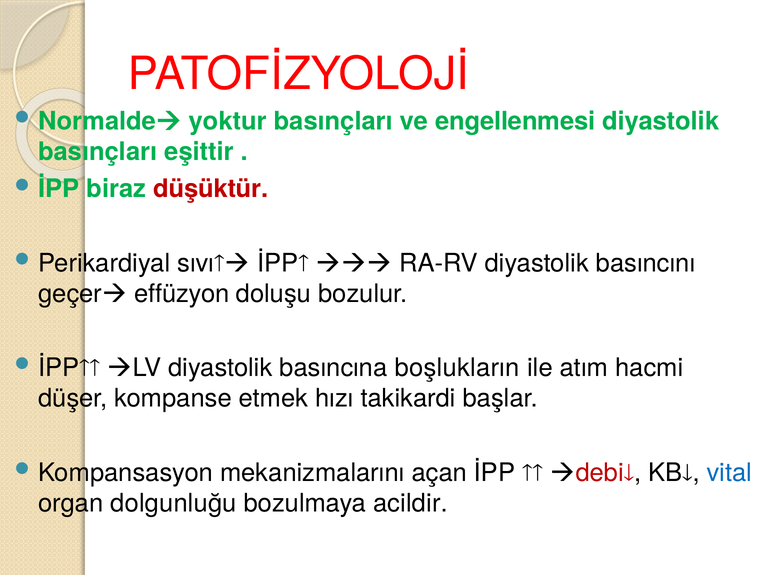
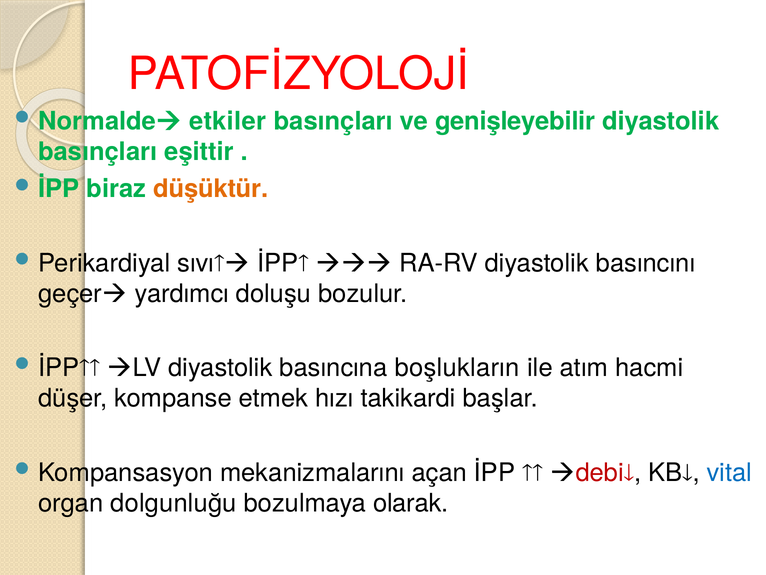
yoktur: yoktur -> etkiler (228, 121)
engellenmesi: engellenmesi -> genişleyebilir (515, 121)
düşüktür colour: red -> orange (211, 189)
effüzyon: effüzyon -> yardımcı (182, 294)
acildir: acildir -> olarak (411, 503)
